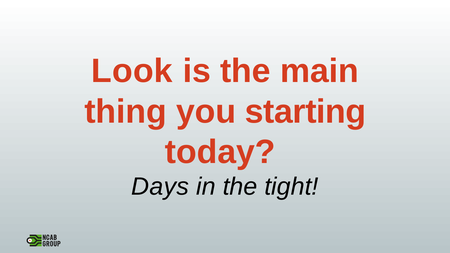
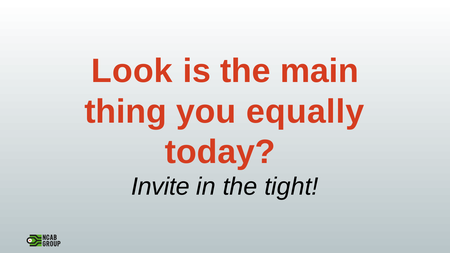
starting: starting -> equally (305, 112)
Days: Days -> Invite (160, 187)
